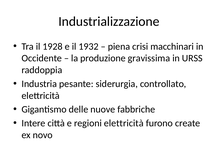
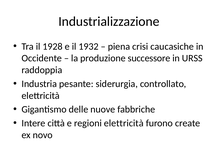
macchinari: macchinari -> caucasiche (172, 46)
gravissima: gravissima -> successore (149, 58)
